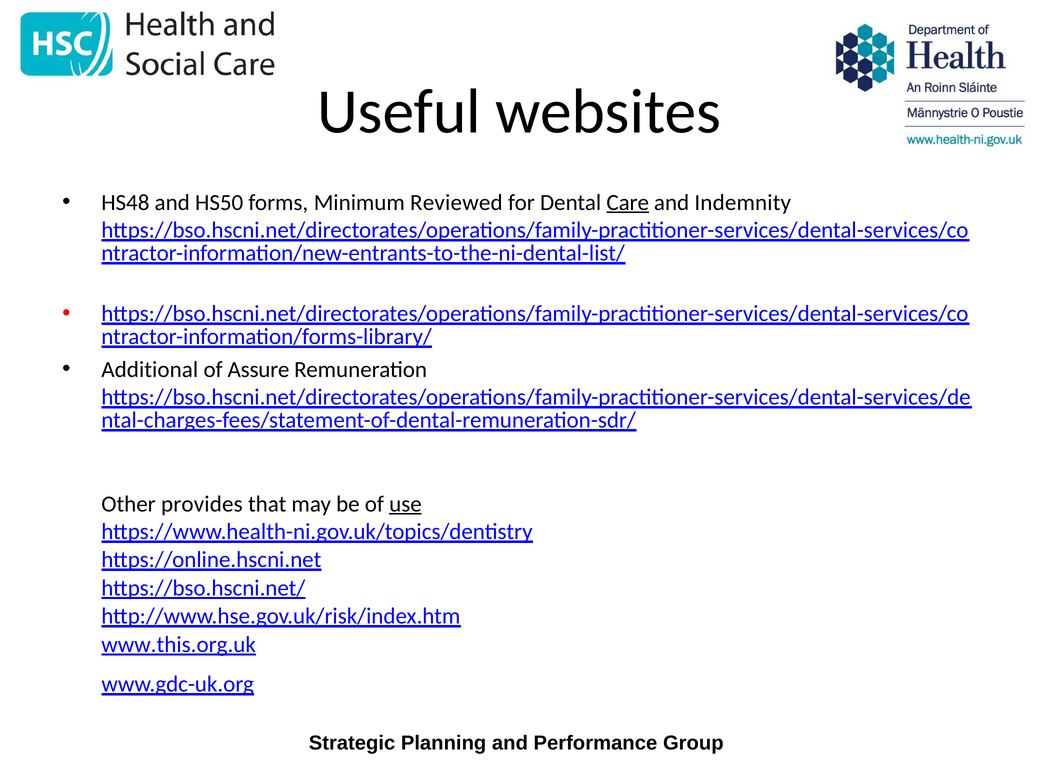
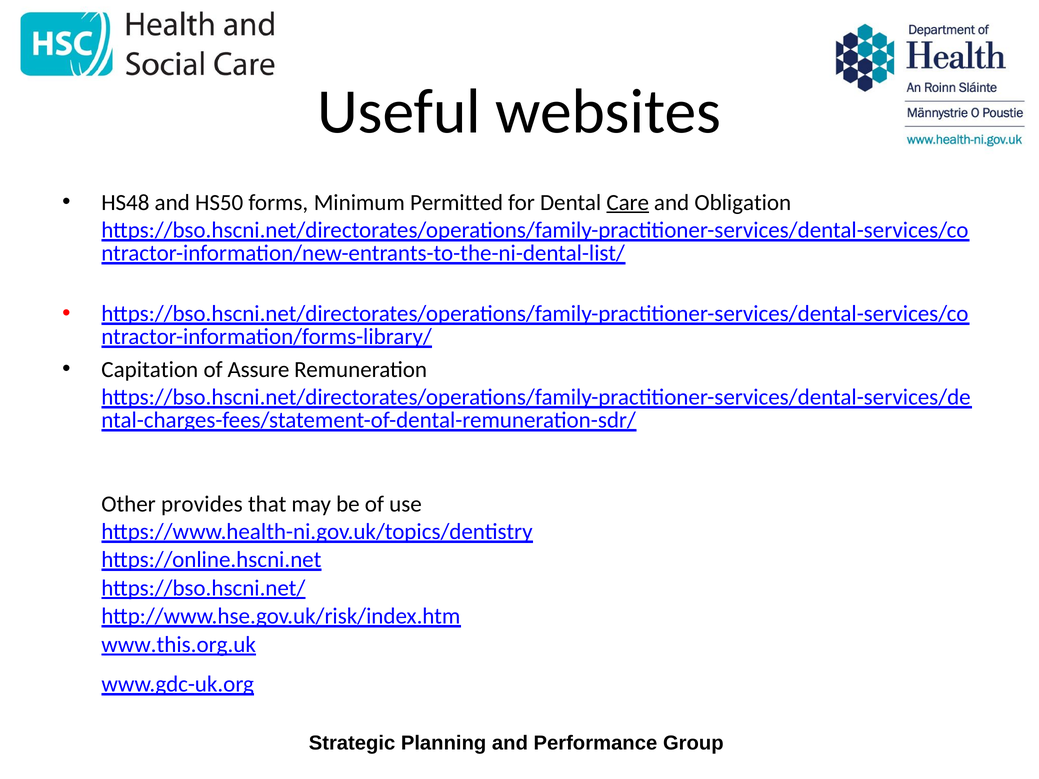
Reviewed: Reviewed -> Permitted (457, 202)
Indemnity: Indemnity -> Obligation (743, 202)
Additional: Additional -> Capitation (150, 370)
use underline: present -> none (405, 504)
